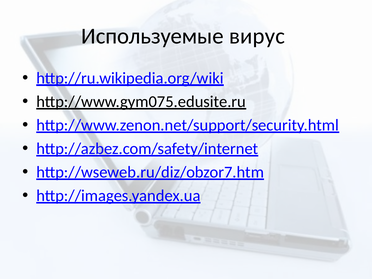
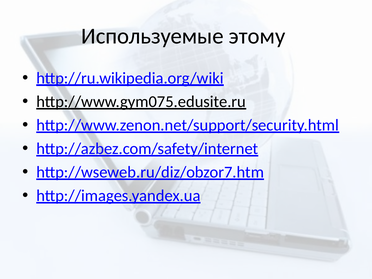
вирус: вирус -> этому (257, 36)
